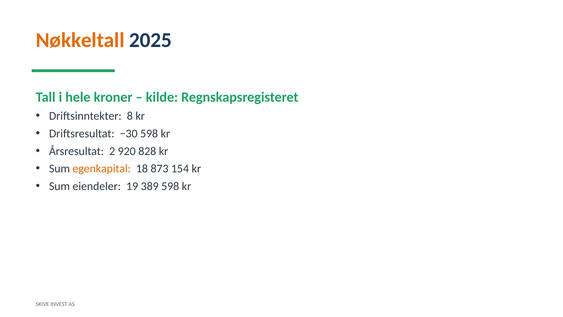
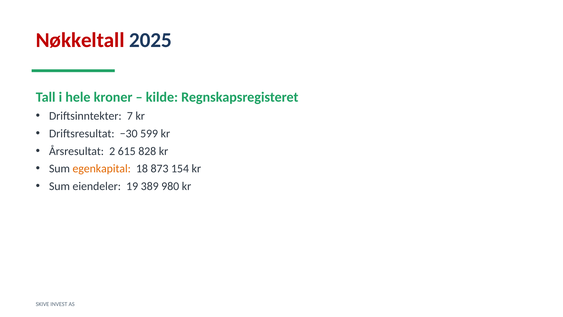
Nøkkeltall colour: orange -> red (80, 40)
8: 8 -> 7 (130, 116)
−30 598: 598 -> 599 (149, 133)
920: 920 -> 615 (127, 151)
389 598: 598 -> 980 (170, 186)
